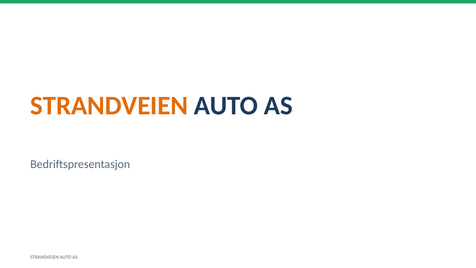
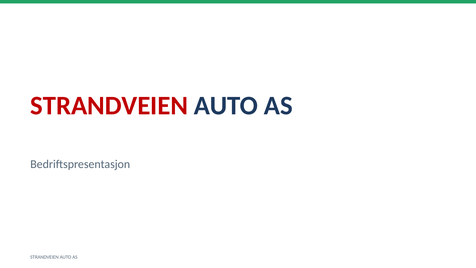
STRANDVEIEN colour: orange -> red (109, 106)
